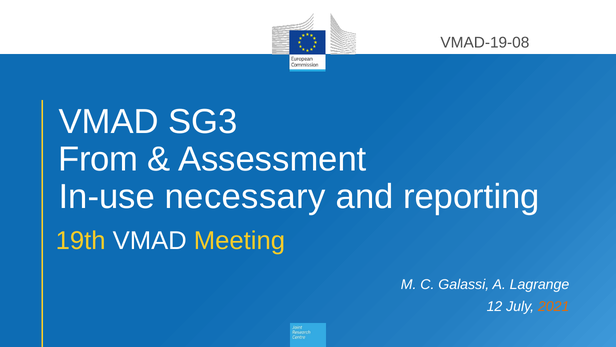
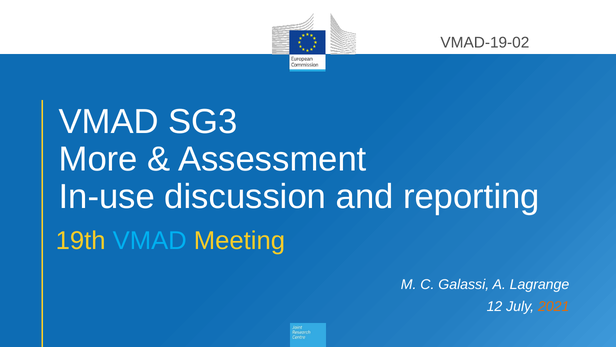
VMAD-19-08: VMAD-19-08 -> VMAD-19-02 (485, 42)
From: From -> More (98, 159)
necessary: necessary -> discussion (245, 196)
VMAD colour: white -> light blue (150, 240)
